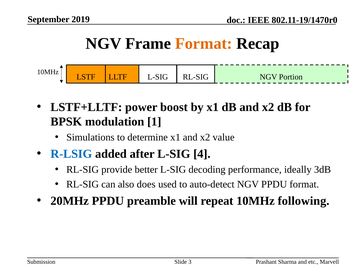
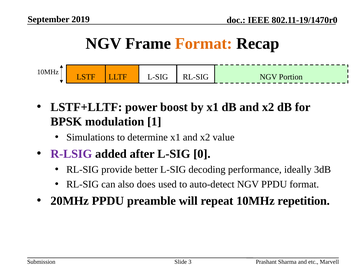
R-LSIG colour: blue -> purple (71, 153)
4: 4 -> 0 (202, 153)
following: following -> repetition (304, 200)
